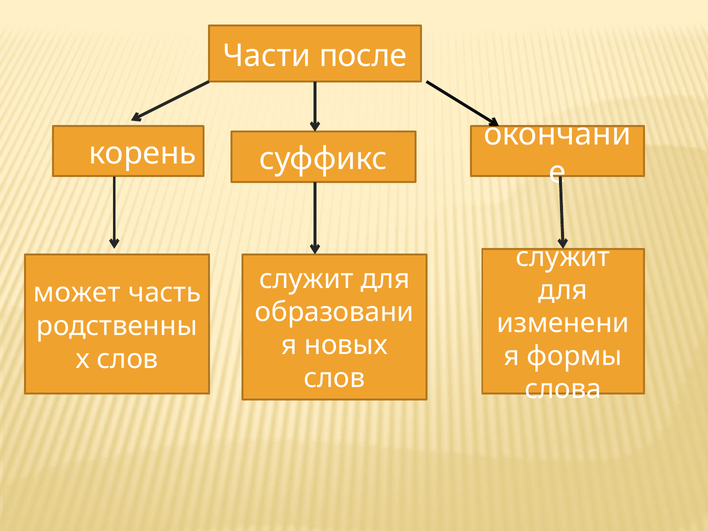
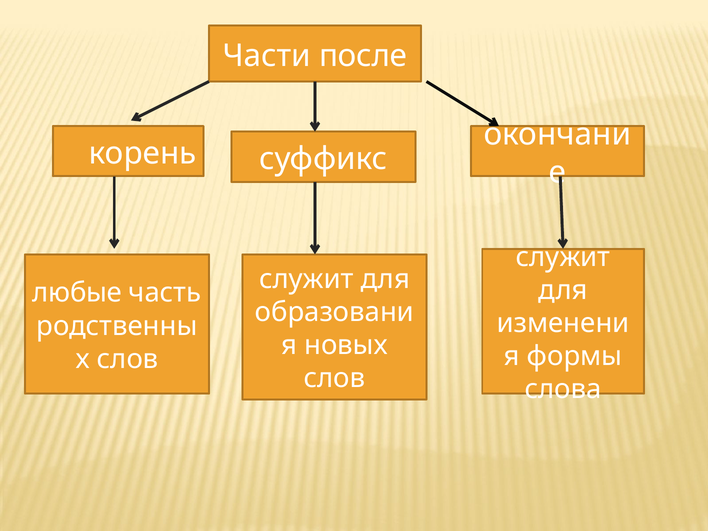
может: может -> любые (77, 293)
